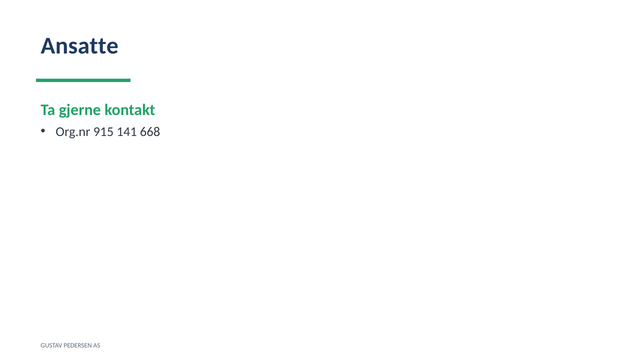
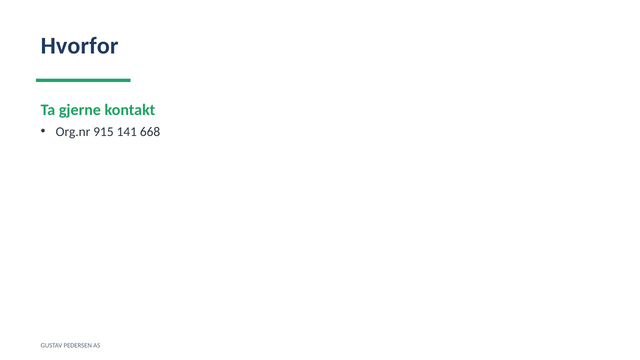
Ansatte: Ansatte -> Hvorfor (80, 46)
